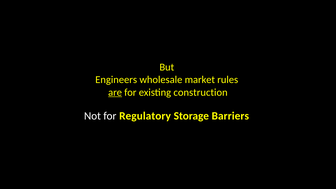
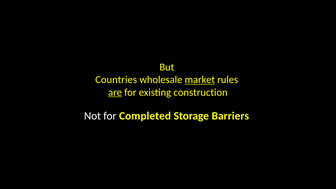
Engineers: Engineers -> Countries (116, 80)
market underline: none -> present (200, 80)
Regulatory: Regulatory -> Completed (145, 116)
